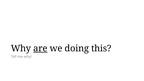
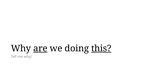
this underline: none -> present (101, 48)
